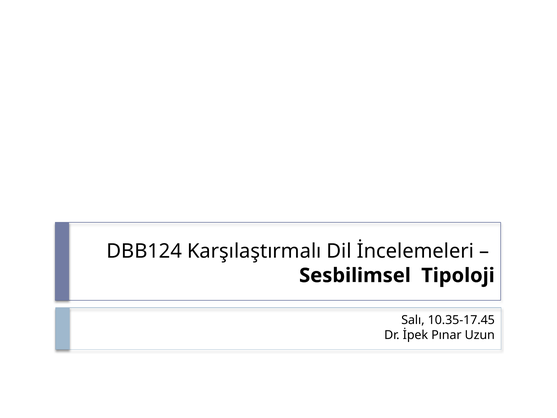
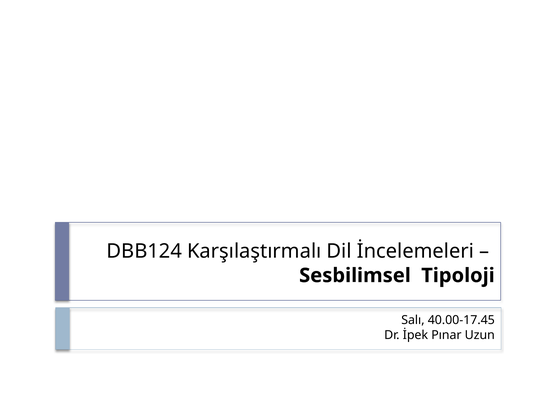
10.35-17.45: 10.35-17.45 -> 40.00-17.45 (461, 320)
